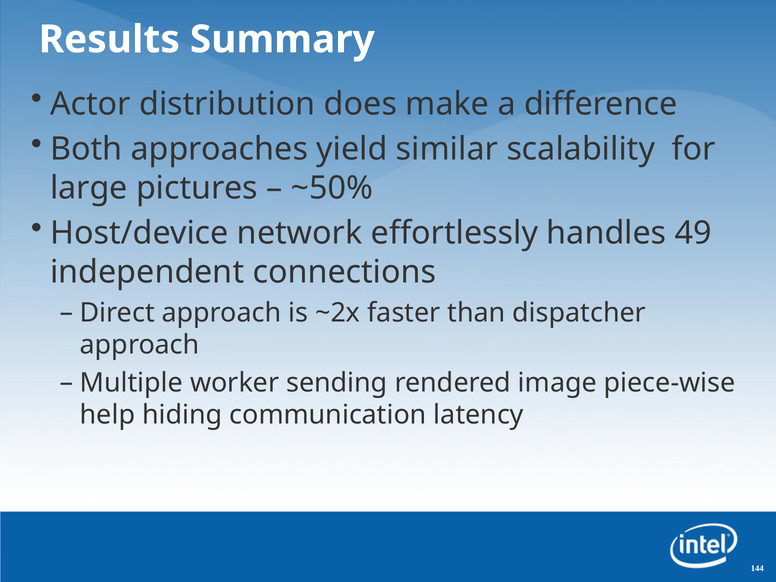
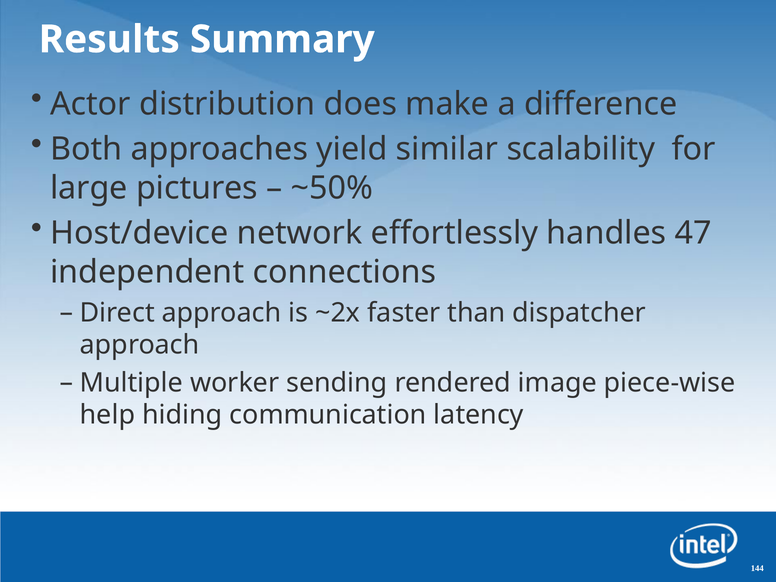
49: 49 -> 47 (693, 233)
